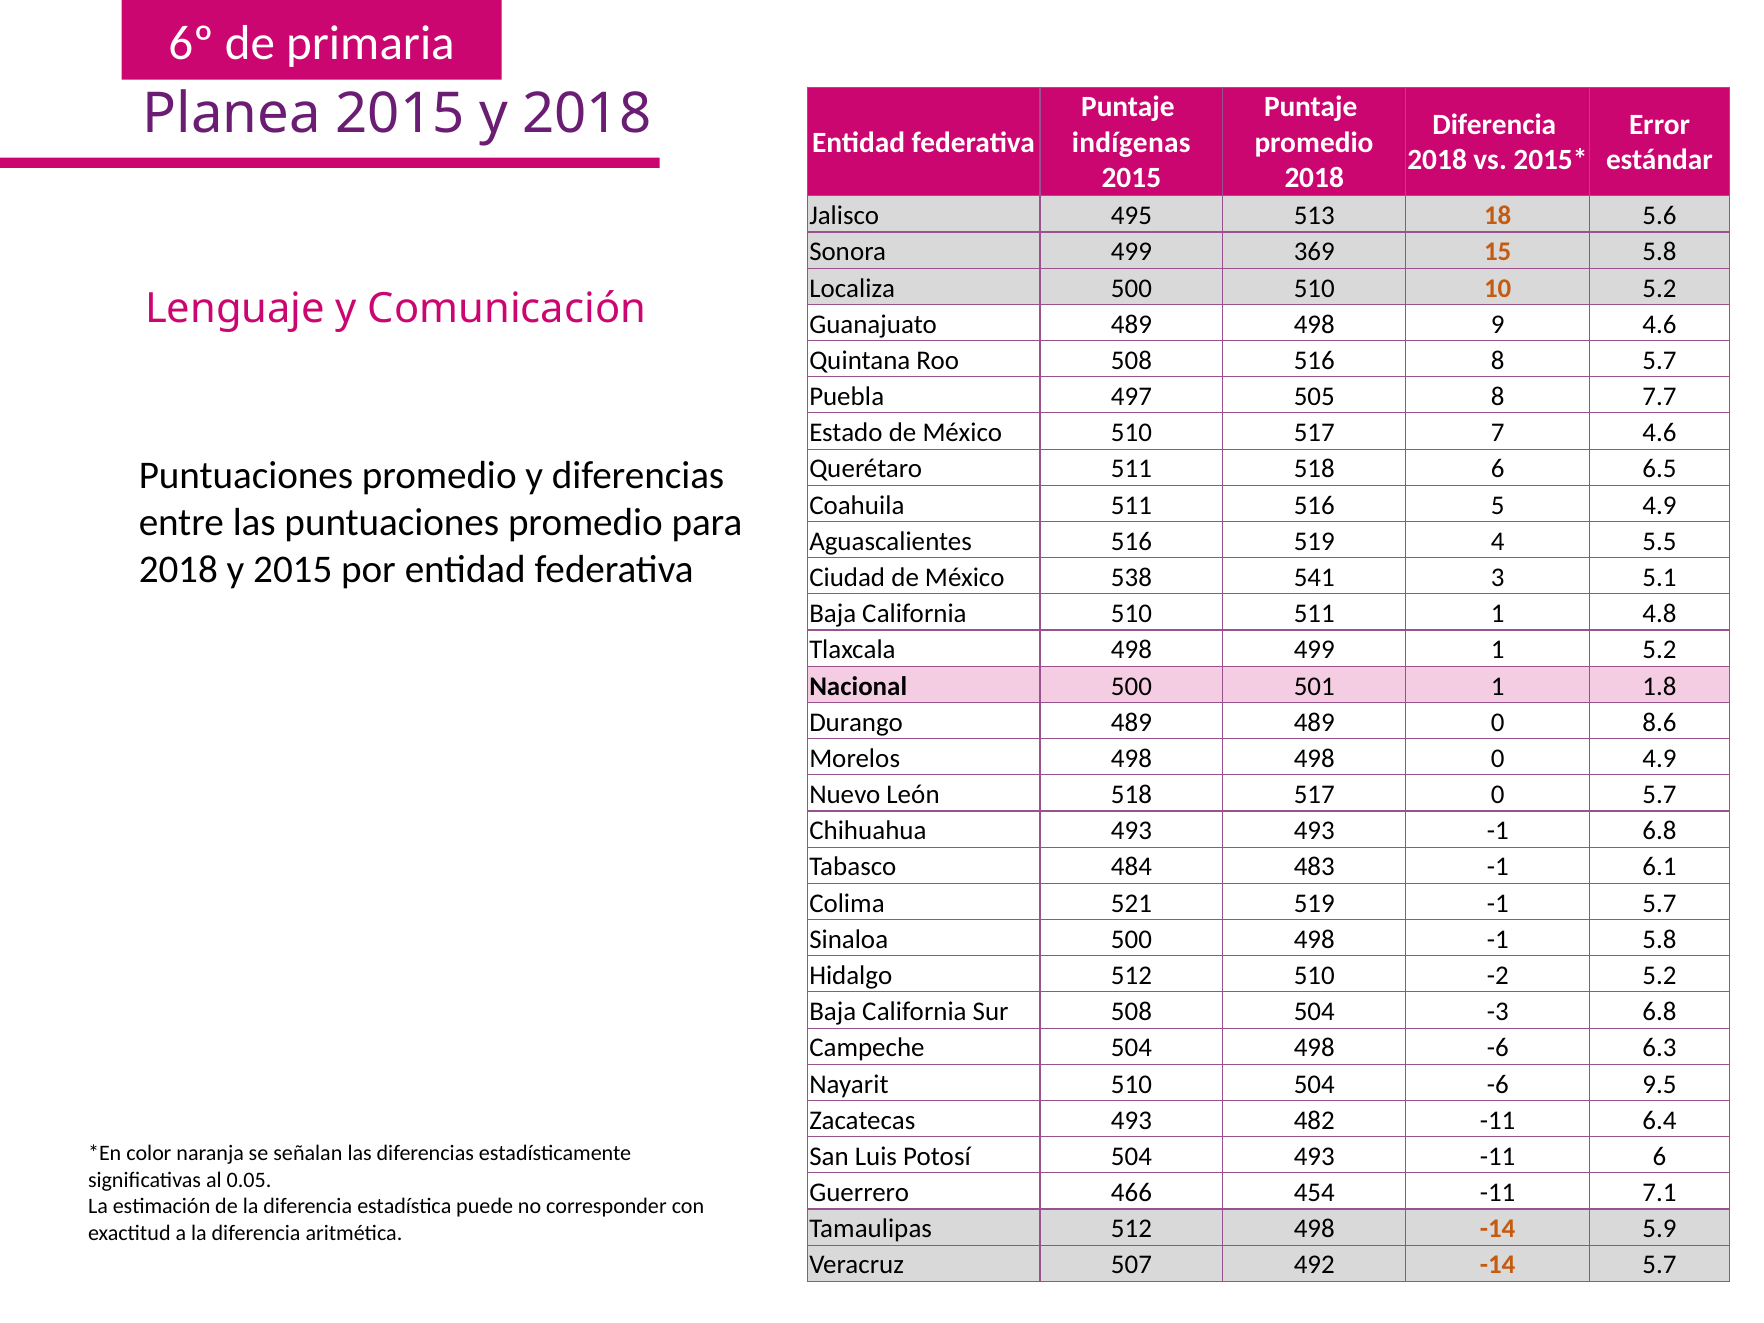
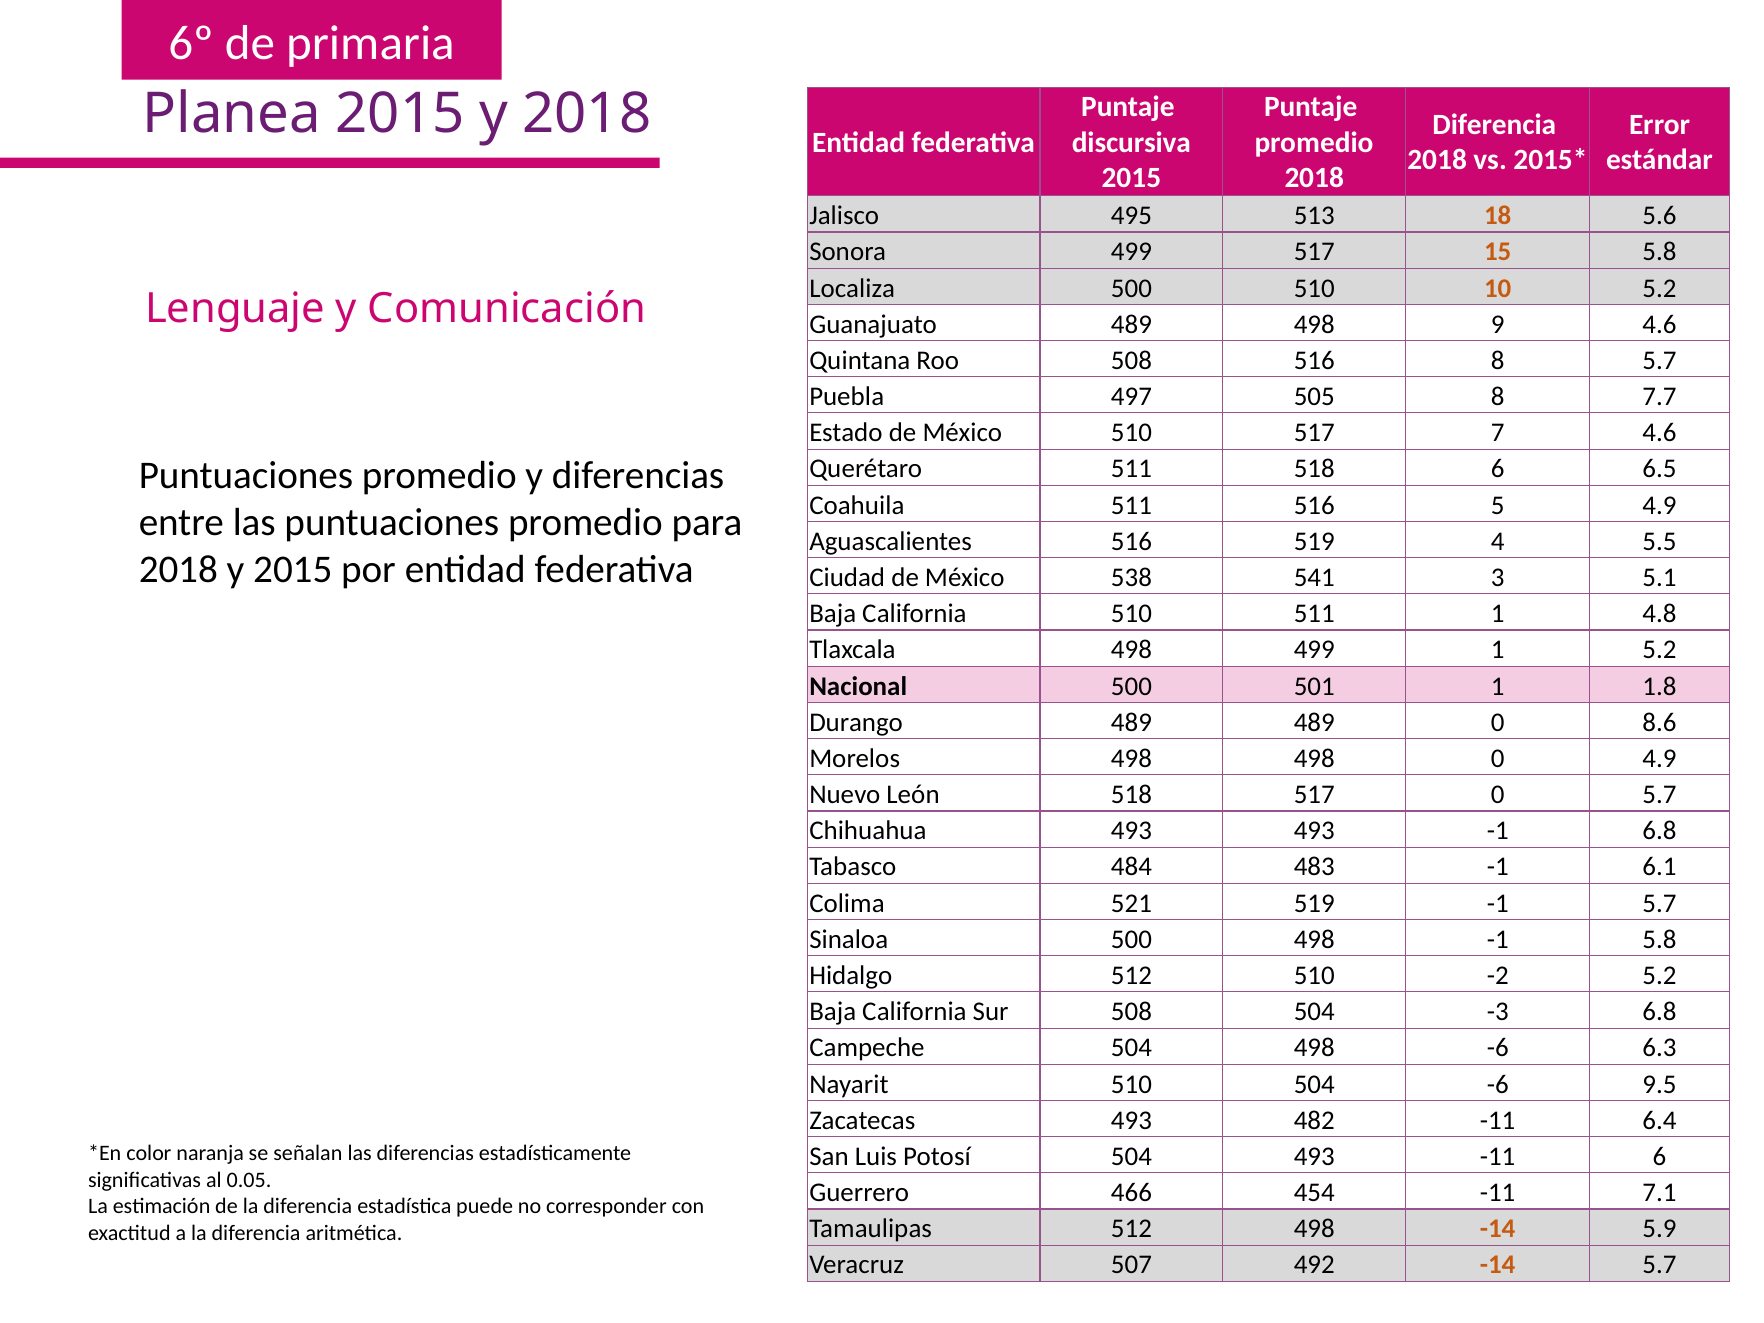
indígenas: indígenas -> discursiva (1131, 142)
499 369: 369 -> 517 (1314, 252)
